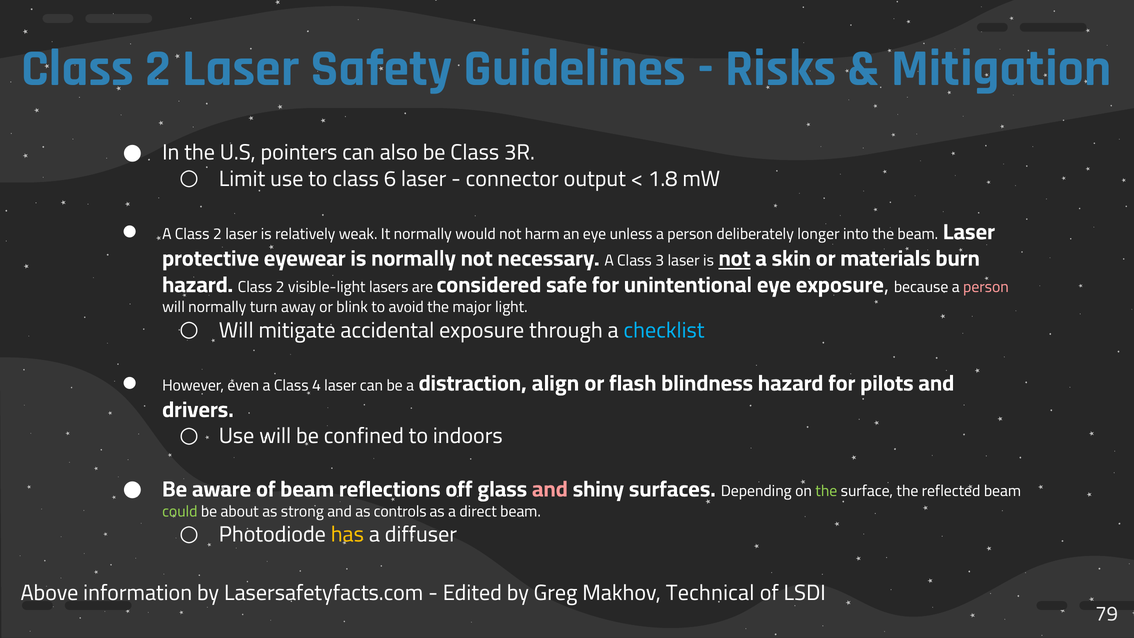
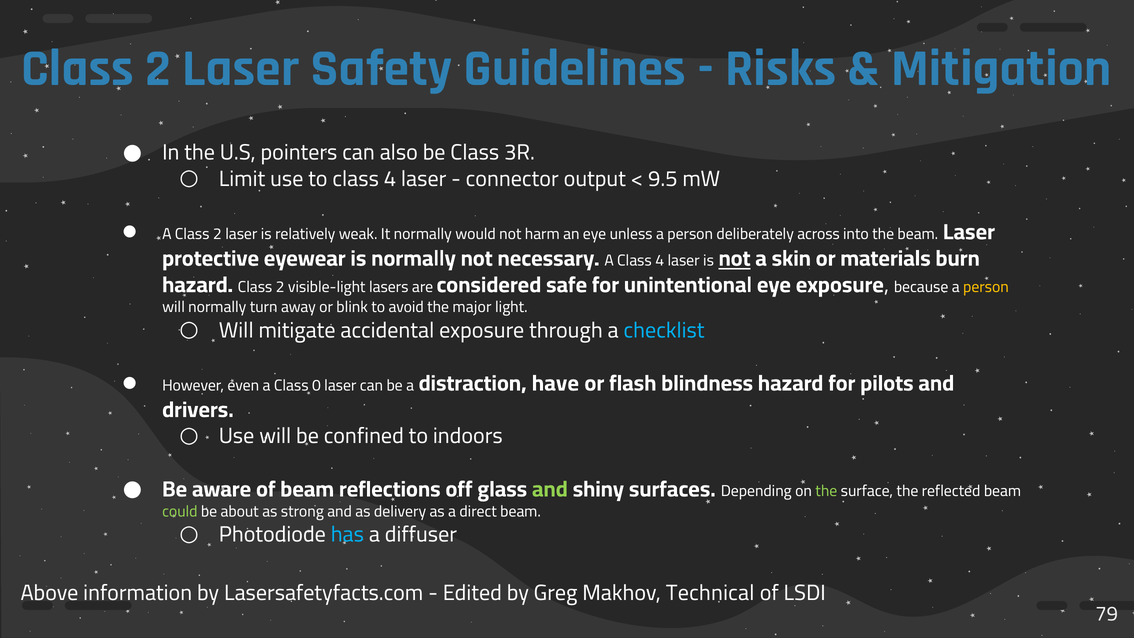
to class 6: 6 -> 4 (390, 179)
1.8: 1.8 -> 9.5 (663, 179)
longer: longer -> across (819, 234)
A Class 3: 3 -> 4 (660, 260)
person colour: pink -> yellow (986, 287)
4: 4 -> 0 (316, 385)
align: align -> have (555, 383)
and colour: pink -> light green (550, 489)
controls: controls -> delivery (400, 511)
has colour: yellow -> light blue (347, 534)
